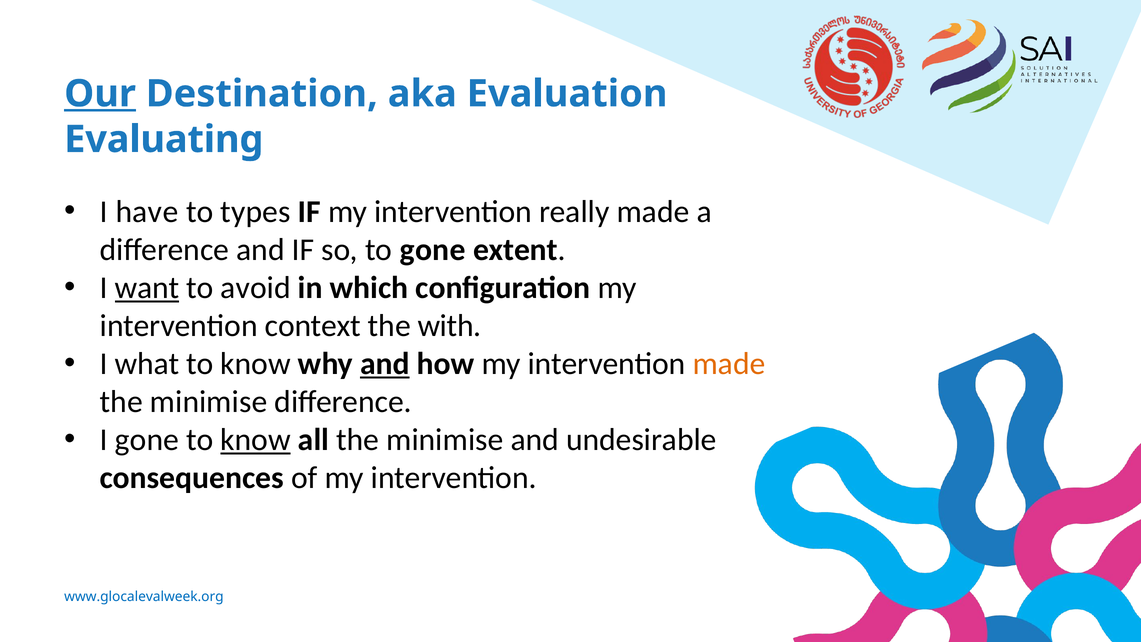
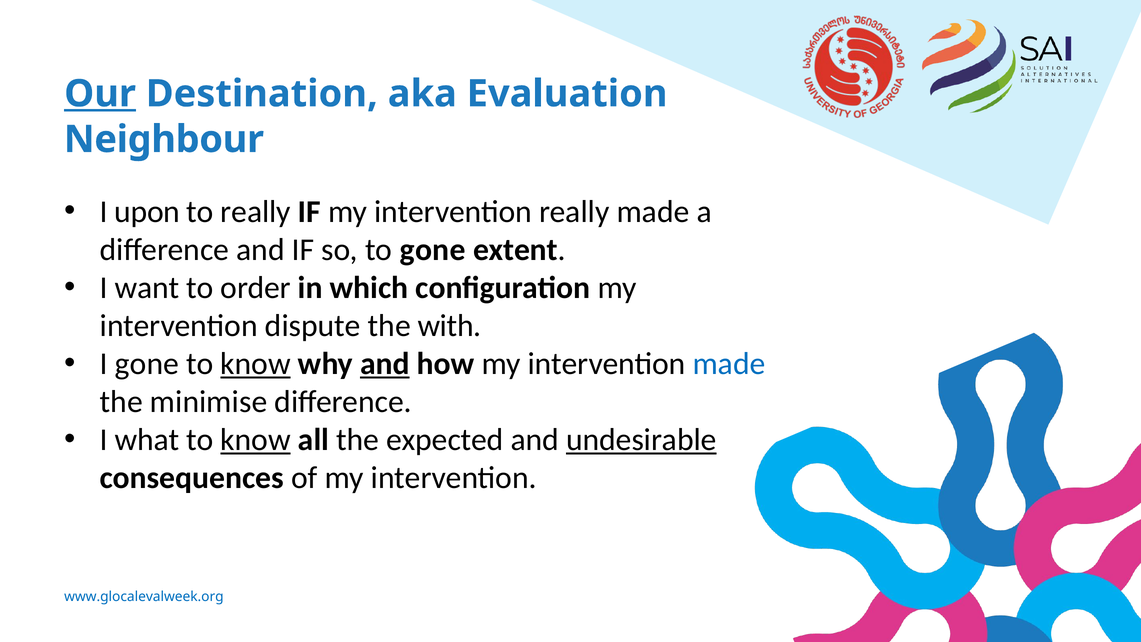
Evaluating: Evaluating -> Neighbour (164, 139)
have: have -> upon (147, 212)
to types: types -> really (256, 212)
want underline: present -> none (147, 288)
avoid: avoid -> order (256, 288)
context: context -> dispute (313, 326)
I what: what -> gone (147, 364)
know underline: none -> present (256, 364)
made colour: orange -> blue (729, 364)
I gone: gone -> what (147, 440)
all the minimise: minimise -> expected (445, 440)
undesirable underline: none -> present (641, 440)
